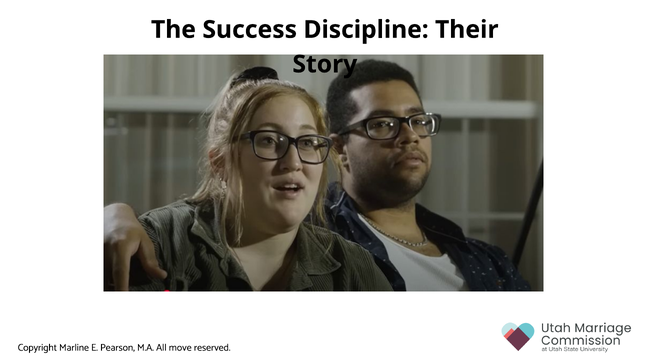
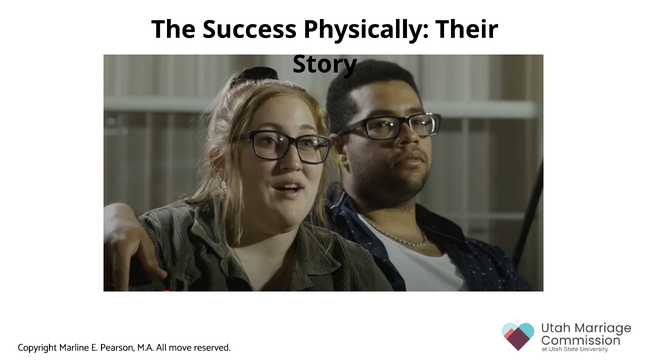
Discipline: Discipline -> Physically (366, 30)
